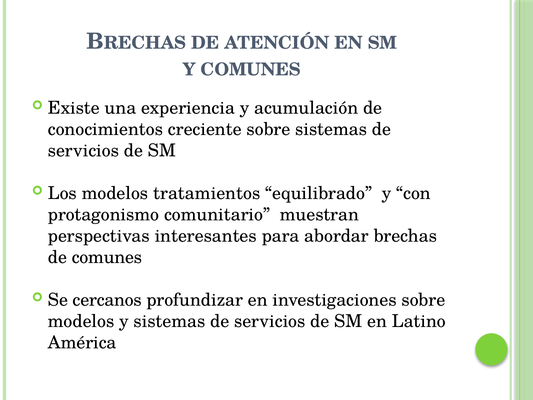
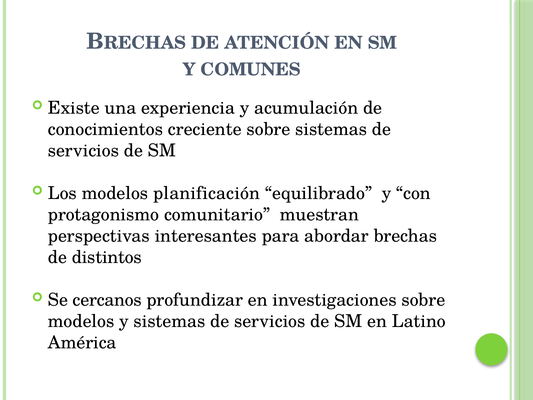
tratamientos: tratamientos -> planificación (207, 193)
de comunes: comunes -> distintos (107, 257)
